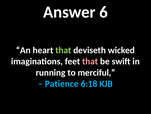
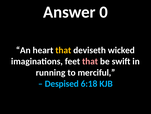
6: 6 -> 0 (104, 12)
that colour: light green -> yellow (63, 50)
Patience: Patience -> Despised (62, 83)
